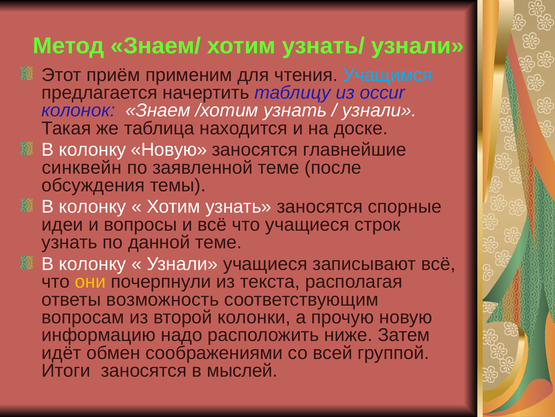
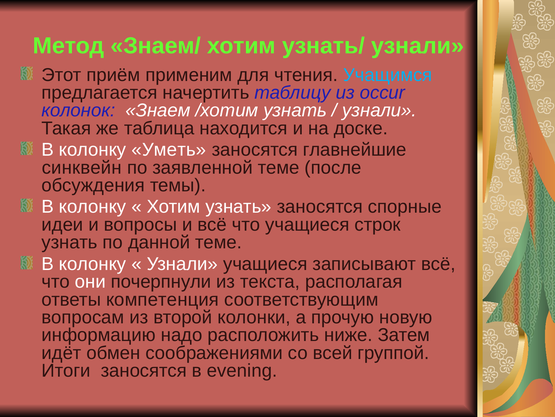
колонку Новую: Новую -> Уметь (169, 150)
они colour: yellow -> white (90, 281)
возможность: возможность -> компетенция (163, 299)
мыслей: мыслей -> evening (242, 370)
